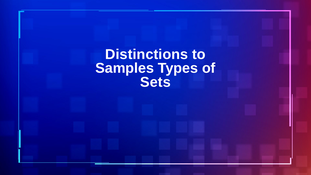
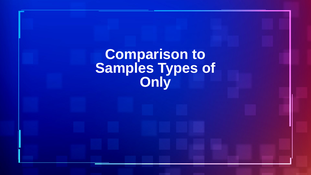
Distinctions: Distinctions -> Comparison (147, 54)
Sets: Sets -> Only (156, 82)
